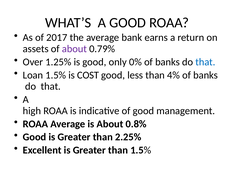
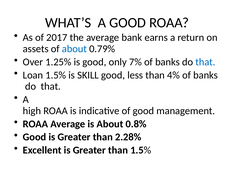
about colour: purple -> blue (74, 49)
0%: 0% -> 7% (135, 62)
COST: COST -> SKILL (88, 75)
2.25%: 2.25% -> 2.28% (128, 137)
